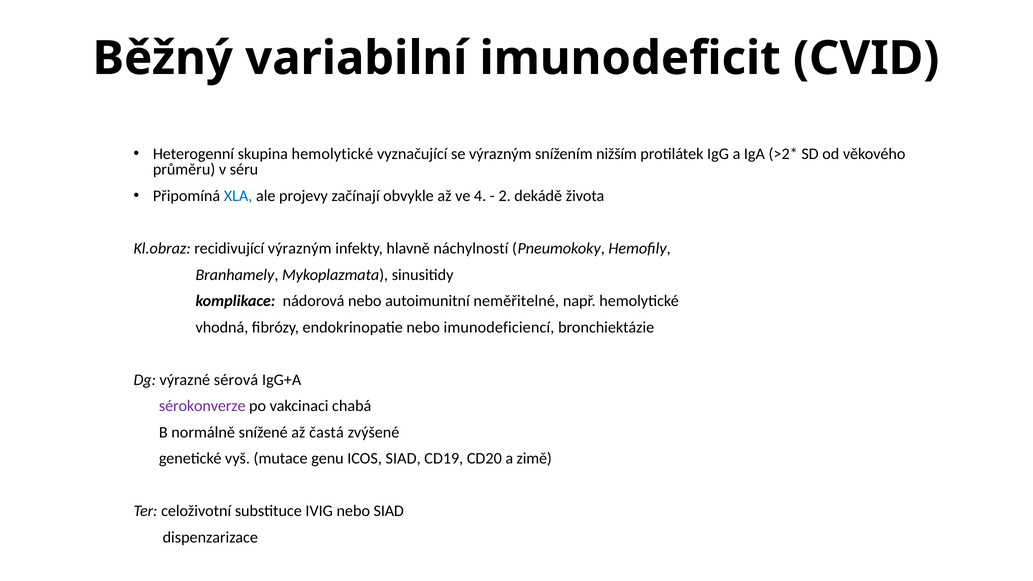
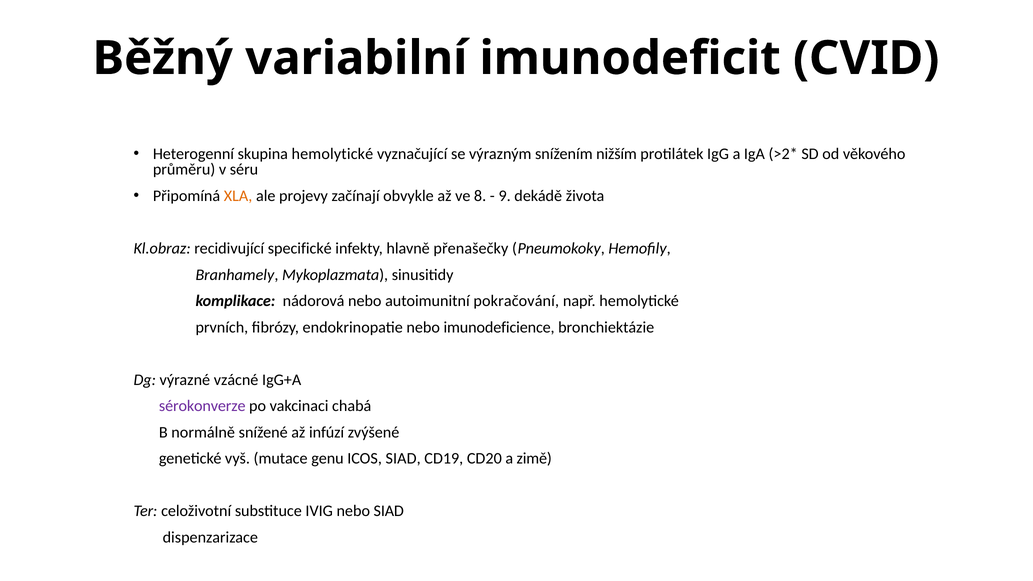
XLA colour: blue -> orange (238, 196)
4: 4 -> 8 (480, 196)
2: 2 -> 9 (505, 196)
recidivující výrazným: výrazným -> specifické (300, 248)
náchylností: náchylností -> přenašečky (471, 248)
neměřitelné: neměřitelné -> pokračování (516, 301)
vhodná: vhodná -> prvních (222, 327)
imunodeficiencí: imunodeficiencí -> imunodeficience (499, 327)
sérová: sérová -> vzácné (236, 380)
častá: častá -> infúzí (327, 432)
